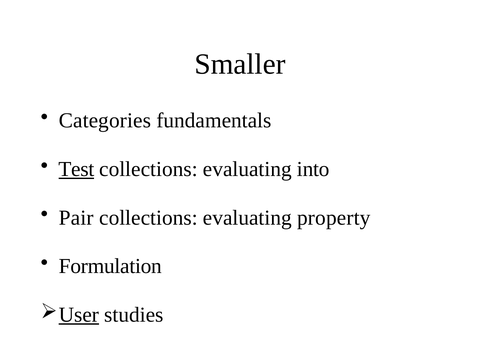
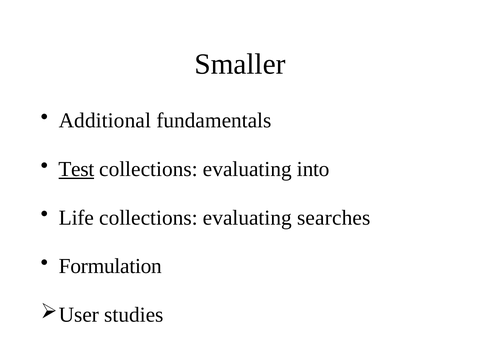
Categories: Categories -> Additional (105, 121)
Pair: Pair -> Life (76, 218)
property: property -> searches (334, 218)
User underline: present -> none (79, 315)
